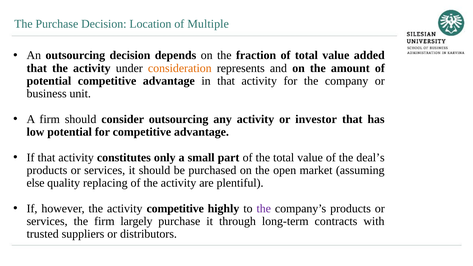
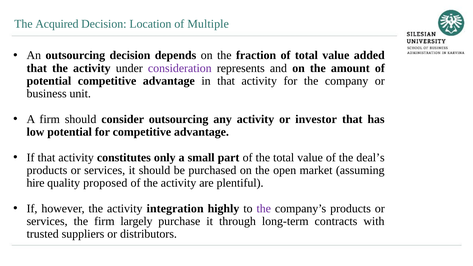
The Purchase: Purchase -> Acquired (57, 24)
consideration colour: orange -> purple (180, 68)
else: else -> hire (36, 183)
replacing: replacing -> proposed (105, 183)
activity competitive: competitive -> integration (175, 209)
